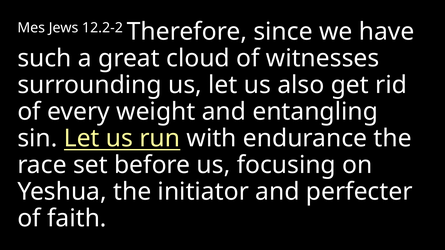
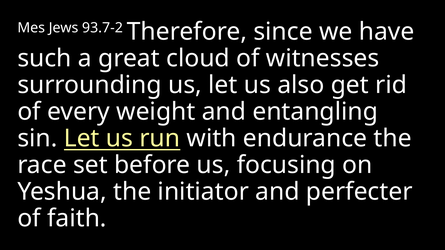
12.2-2: 12.2-2 -> 93.7-2 (102, 28)
